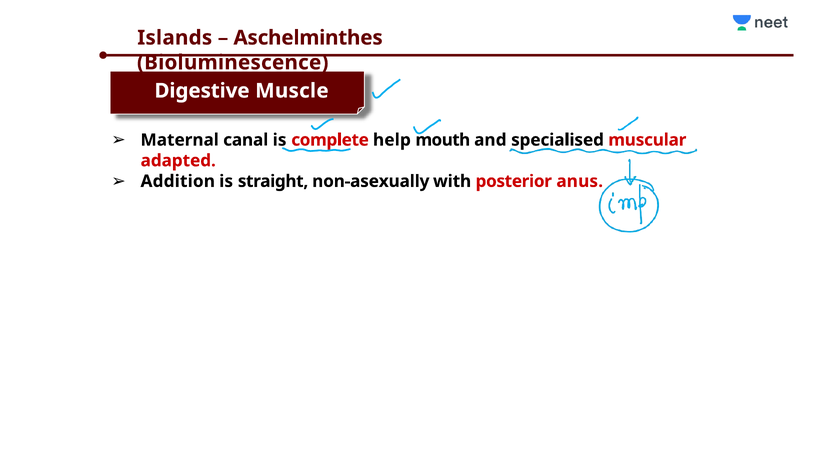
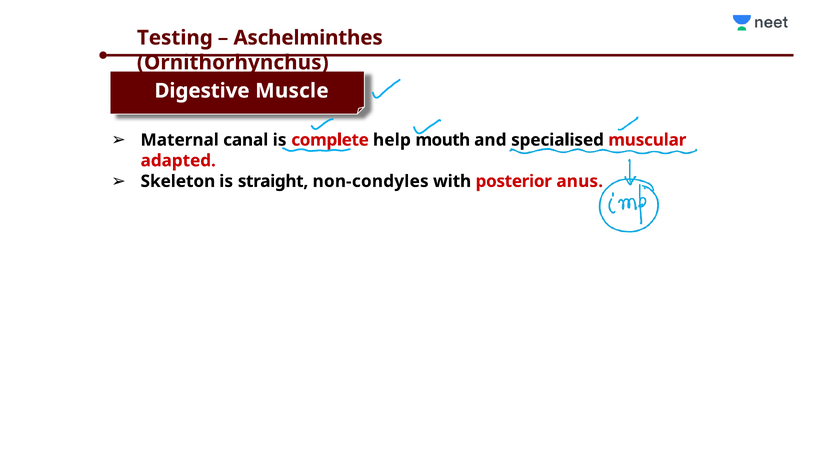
Islands: Islands -> Testing (175, 38)
Bioluminescence: Bioluminescence -> Ornithorhynchus (233, 63)
Addition: Addition -> Skeleton (178, 181)
non-asexually: non-asexually -> non-condyles (371, 181)
